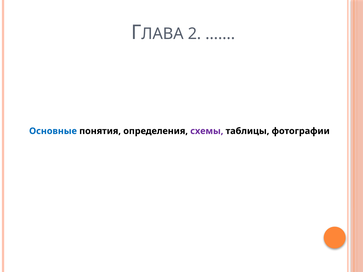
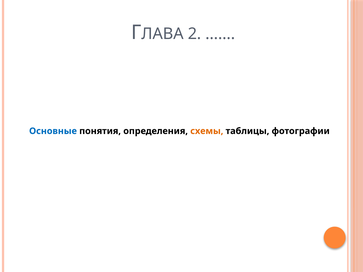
схемы colour: purple -> orange (207, 131)
